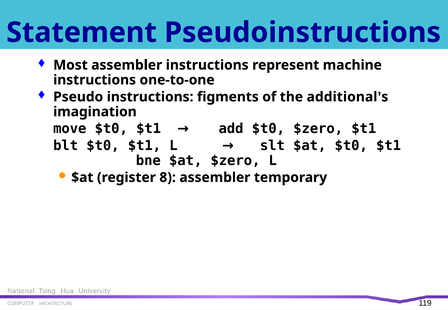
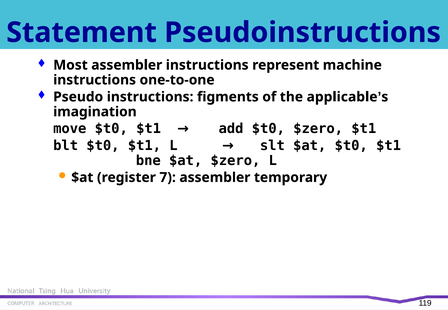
additional: additional -> applicable (342, 97)
8: 8 -> 7 (168, 178)
